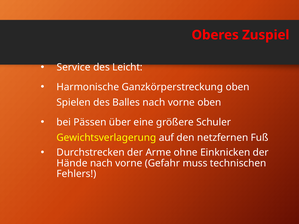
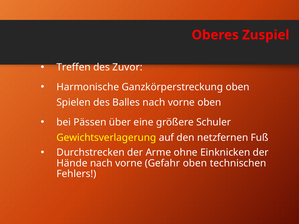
Service: Service -> Treffen (74, 67)
Leicht: Leicht -> Zuvor (127, 67)
Gefahr muss: muss -> oben (195, 163)
